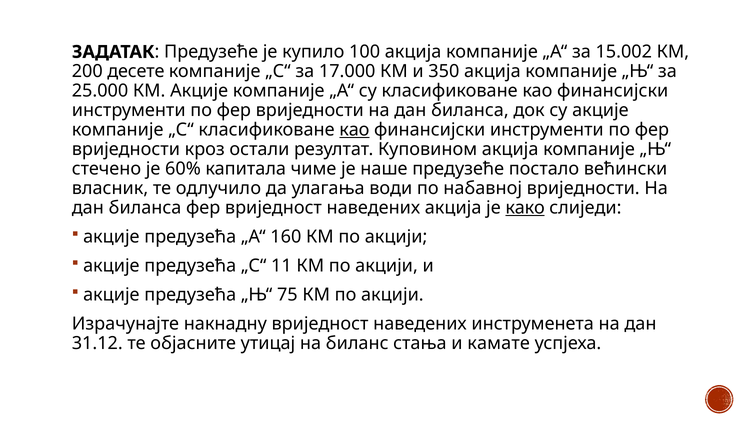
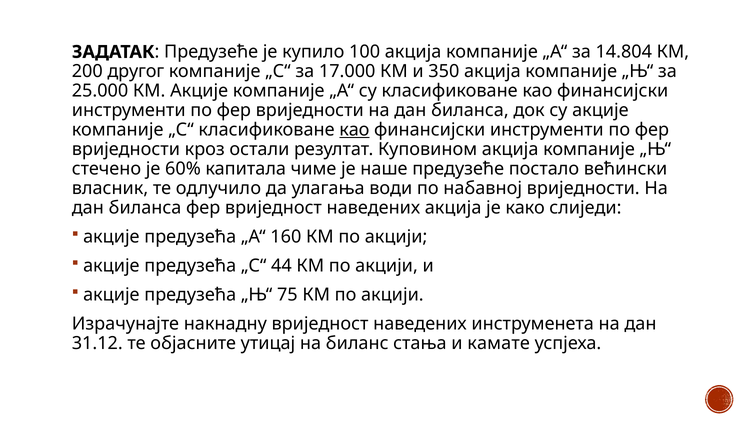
15.002: 15.002 -> 14.804 (624, 52)
десете: десете -> другог (136, 71)
како underline: present -> none (525, 208)
11: 11 -> 44 (281, 266)
